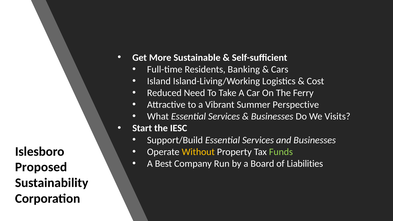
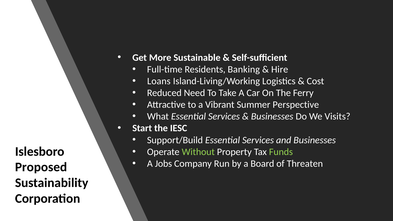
Cars: Cars -> Hire (280, 69)
Island: Island -> Loans (159, 81)
Without colour: yellow -> light green (198, 152)
Best: Best -> Jobs (163, 164)
Liabilities: Liabilities -> Threaten (305, 164)
